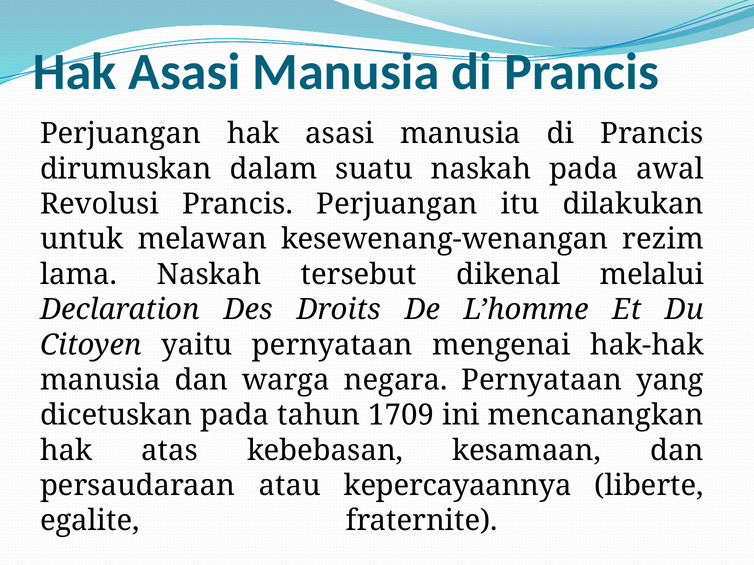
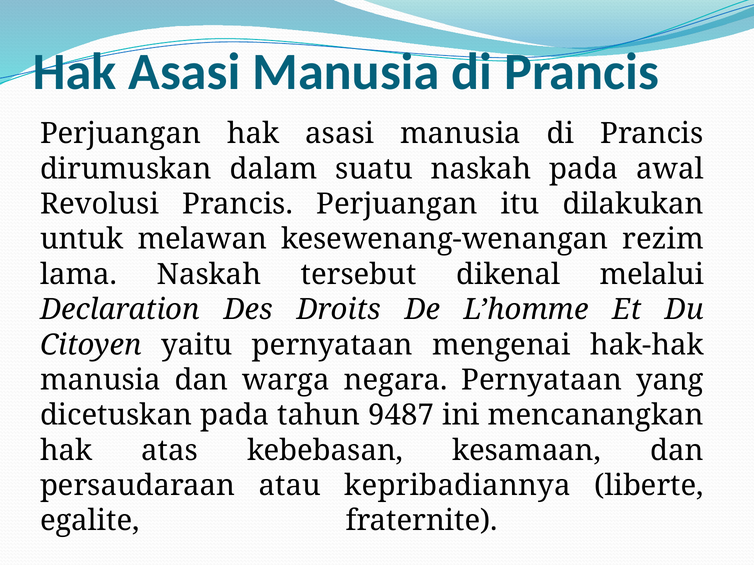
1709: 1709 -> 9487 (401, 416)
kepercayaannya: kepercayaannya -> kepribadiannya (457, 486)
